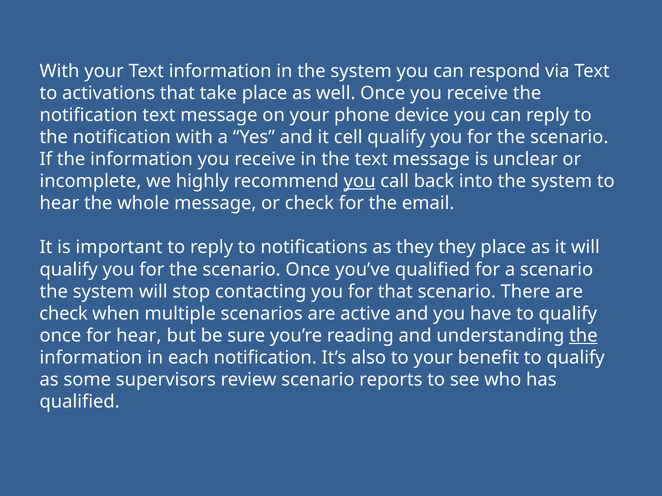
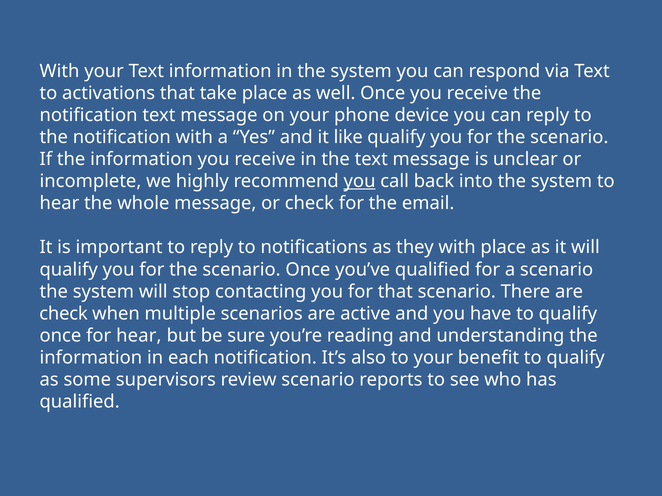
cell: cell -> like (348, 137)
they they: they -> with (457, 248)
the underline: present -> none (583, 336)
